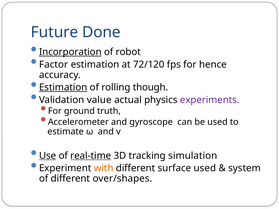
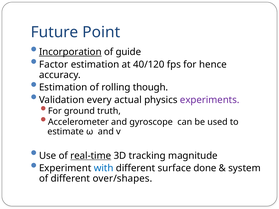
Done: Done -> Point (101, 32)
robot: robot -> guide (128, 52)
72/120: 72/120 -> 40/120 (149, 65)
Estimation underline: present -> none (63, 87)
value: value -> every (99, 100)
Use underline: present -> none (48, 156)
simulation: simulation -> magnitude (193, 156)
with colour: orange -> blue (104, 168)
surface used: used -> done (205, 168)
